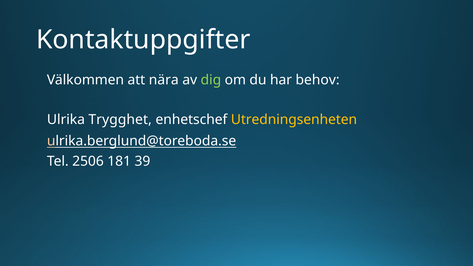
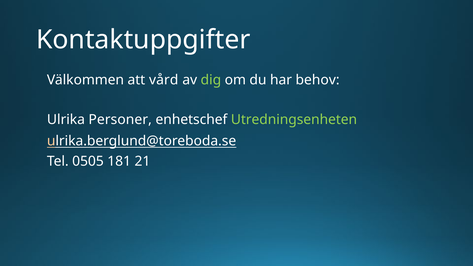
nära: nära -> vård (164, 80)
Trygghet: Trygghet -> Personer (120, 120)
Utredningsenheten colour: yellow -> light green (294, 120)
2506: 2506 -> 0505 (88, 161)
39: 39 -> 21 (142, 161)
